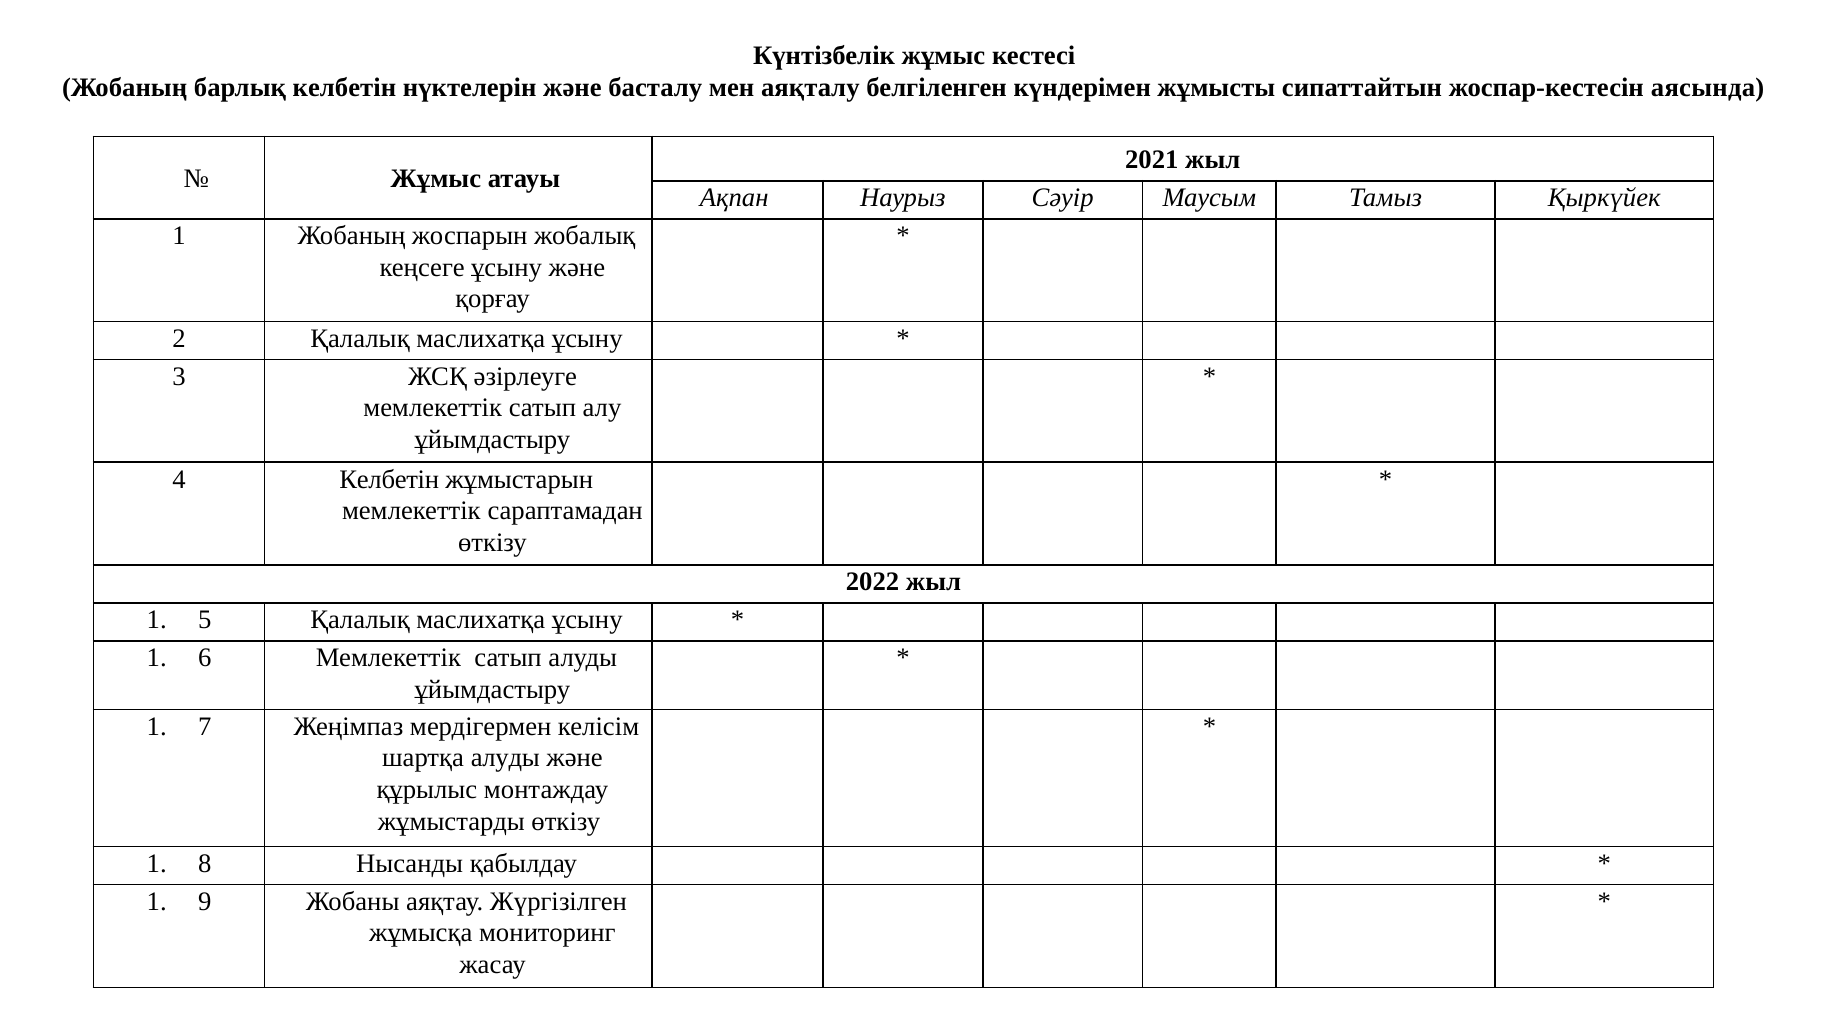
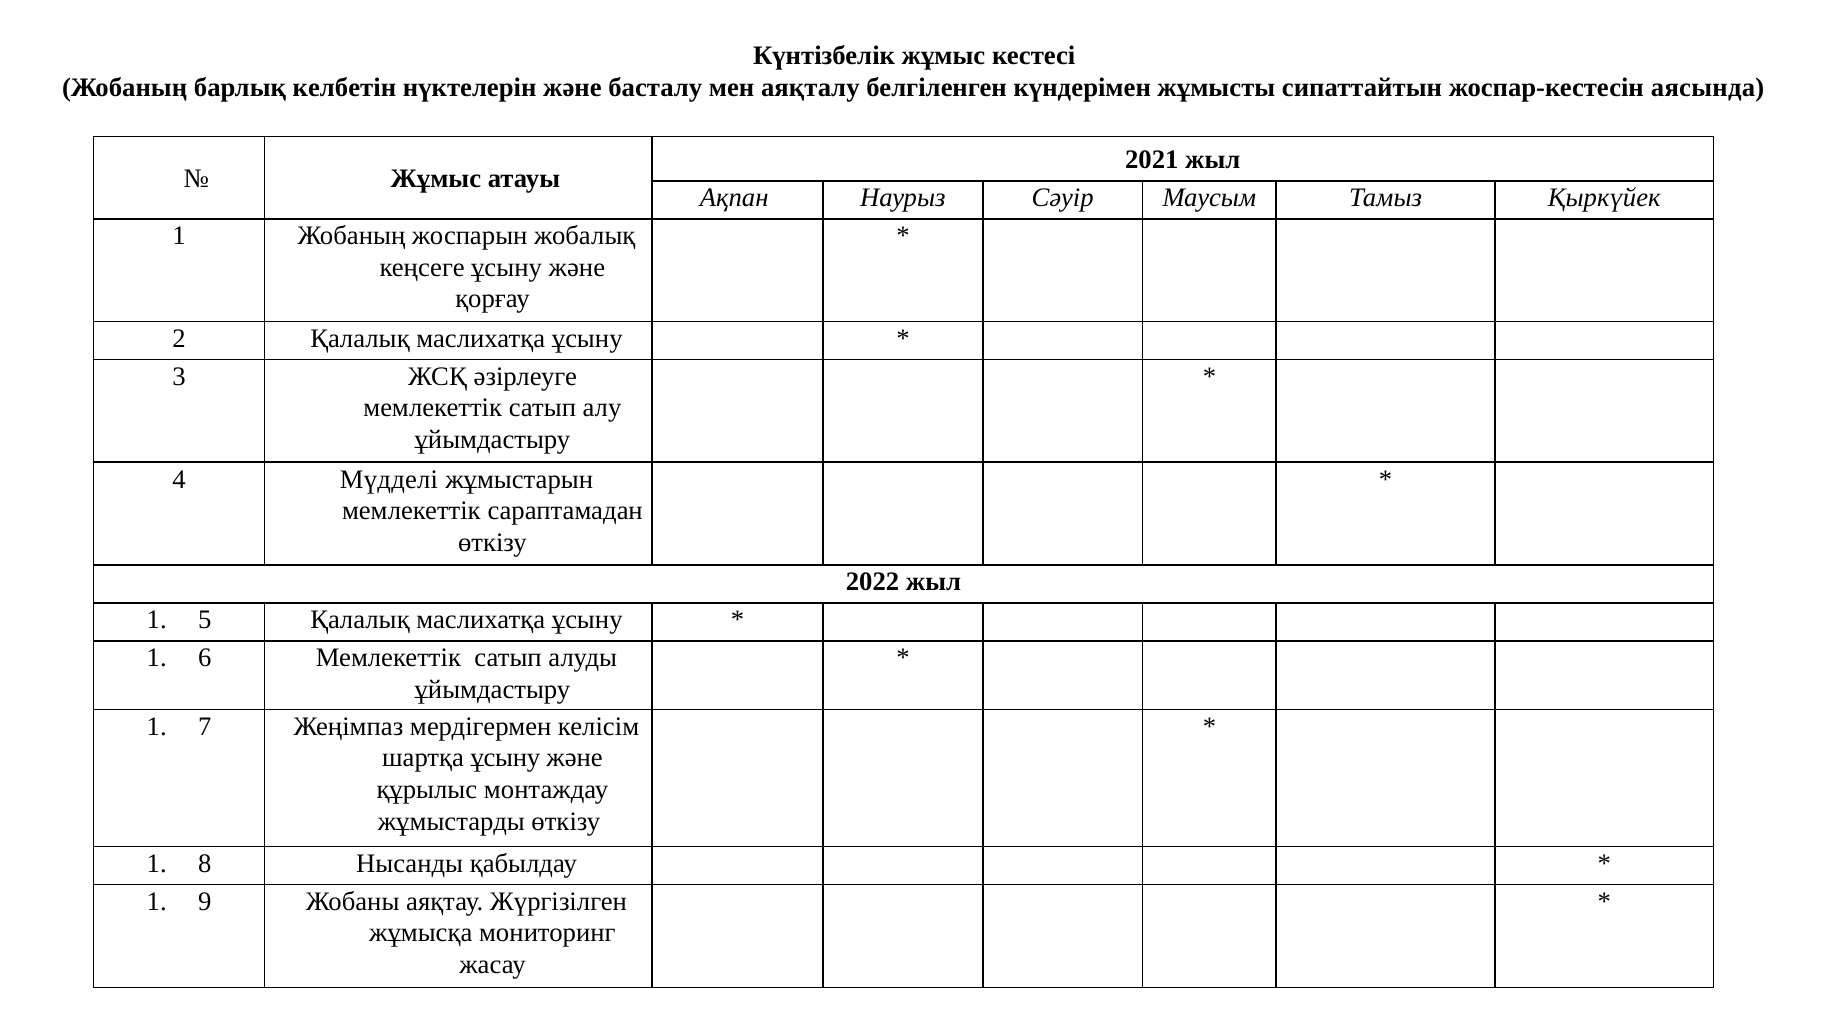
4 Келбетін: Келбетін -> Мүдделі (389, 479)
шартқа алуды: алуды -> ұсыну (505, 758)
